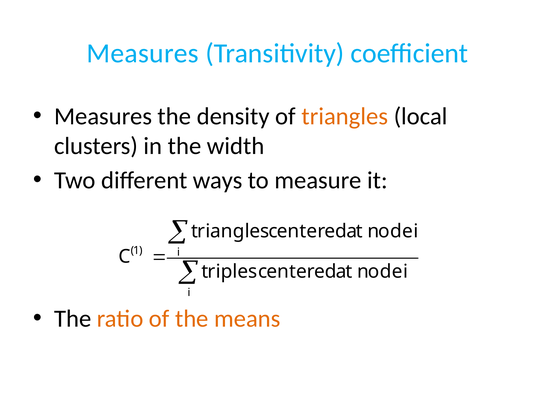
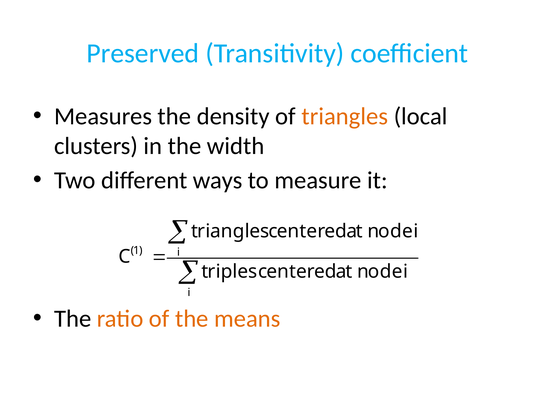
Measures: Measures -> Preserved (143, 53)
